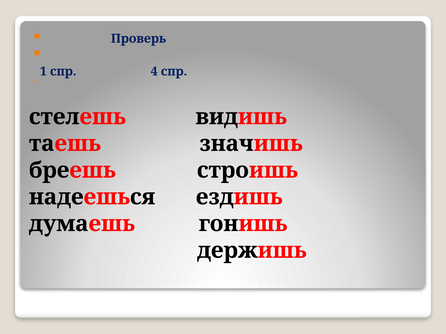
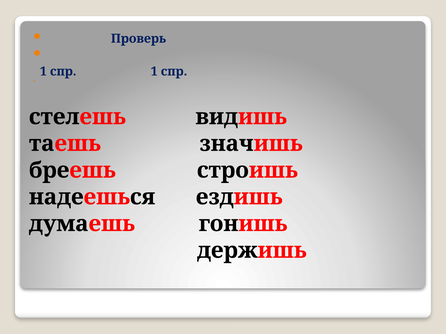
спр 4: 4 -> 1 (154, 71)
